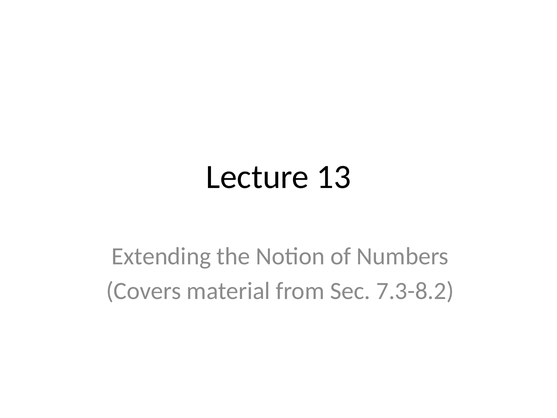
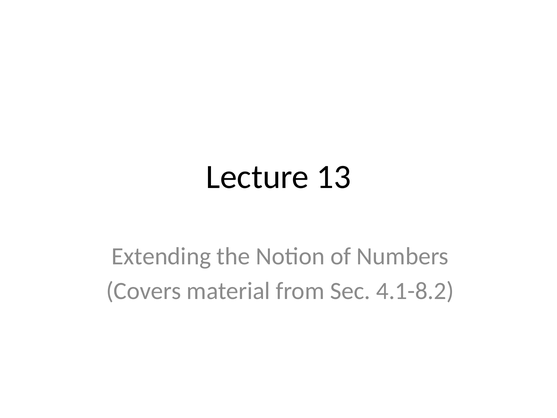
7.3-8.2: 7.3-8.2 -> 4.1-8.2 (415, 291)
